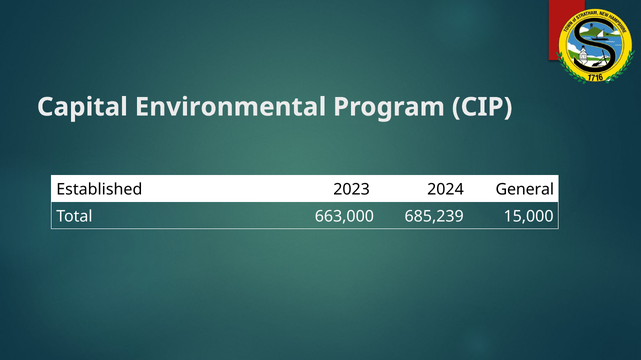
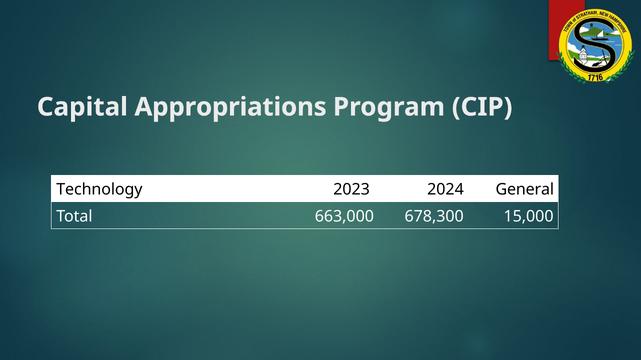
Environmental: Environmental -> Appropriations (231, 107)
Established: Established -> Technology (99, 190)
685,239: 685,239 -> 678,300 (434, 217)
